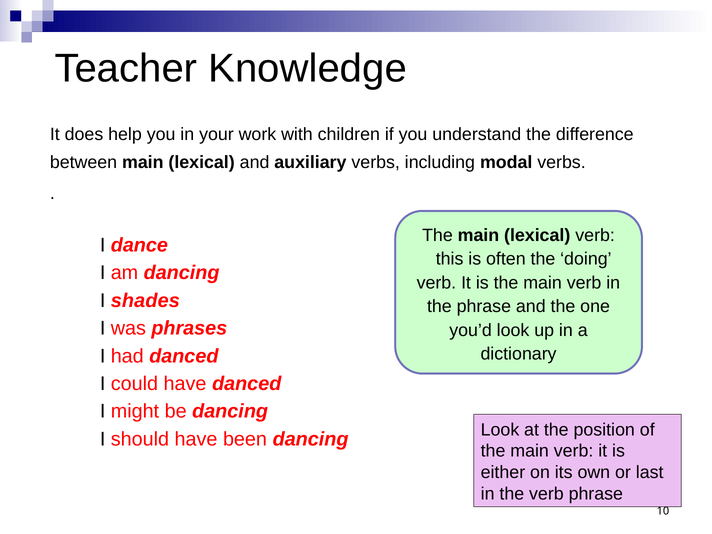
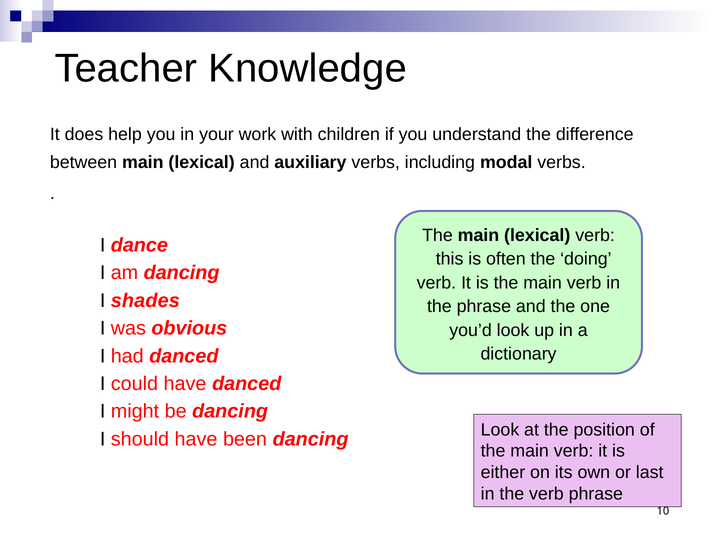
phrases: phrases -> obvious (189, 328)
